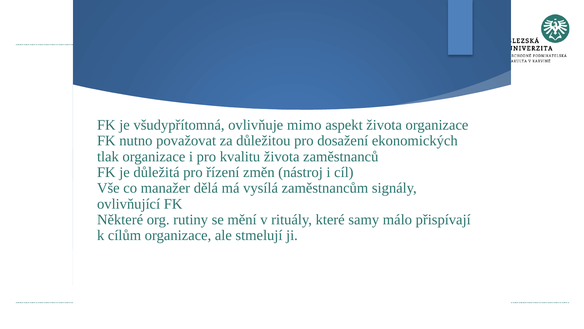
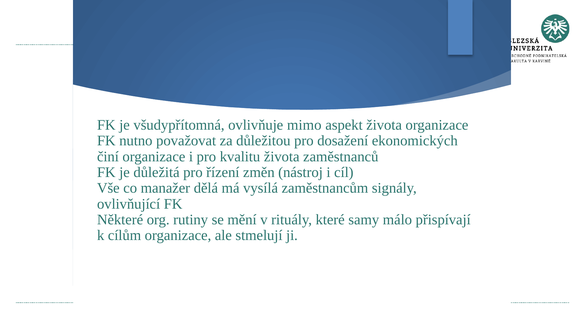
tlak: tlak -> činí (108, 156)
